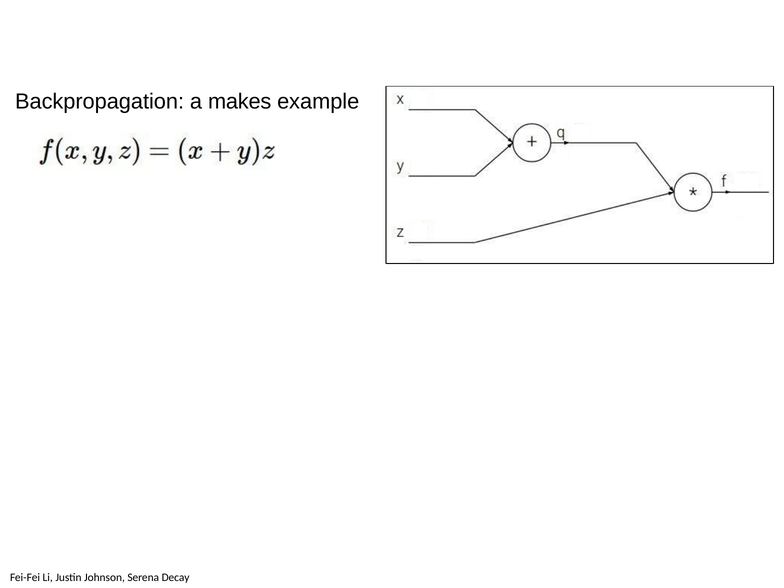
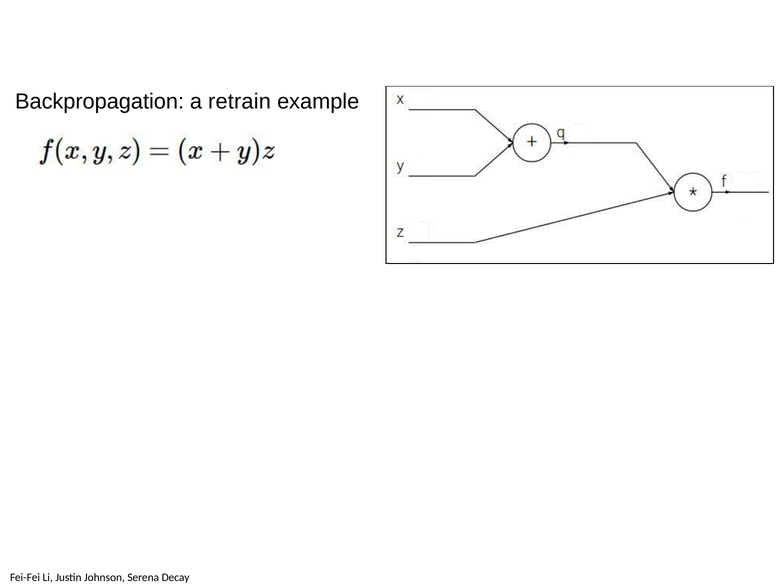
makes: makes -> retrain (239, 102)
